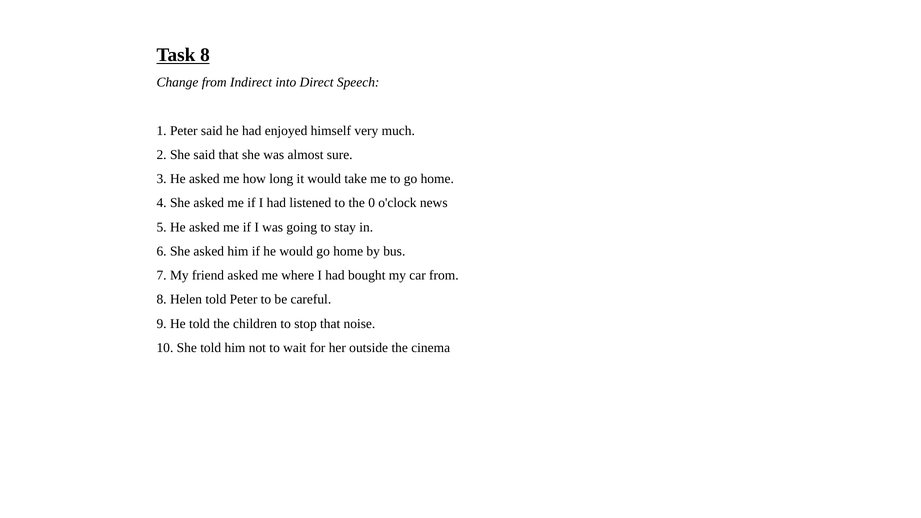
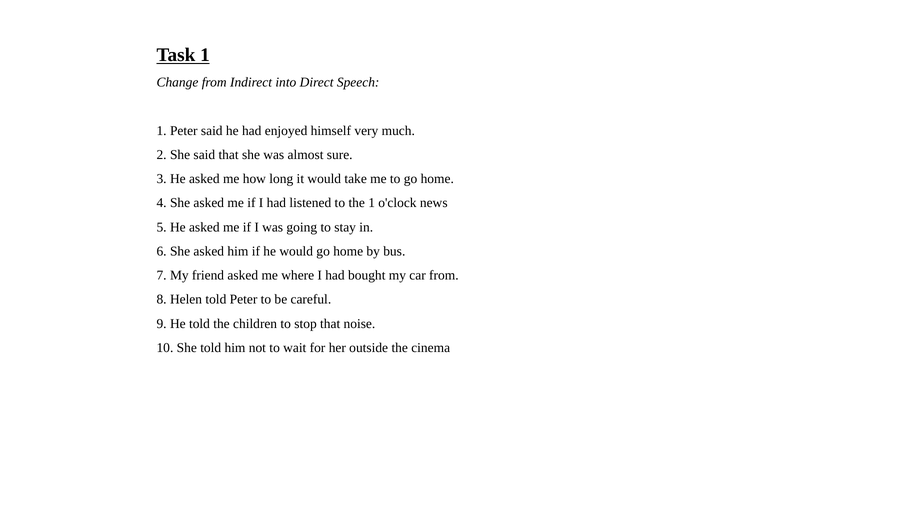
Task 8: 8 -> 1 (205, 55)
the 0: 0 -> 1 (372, 203)
